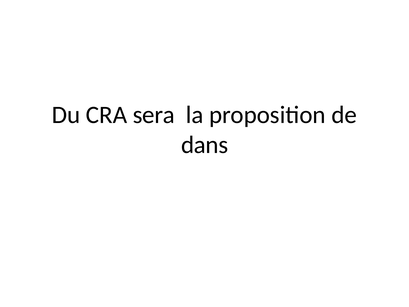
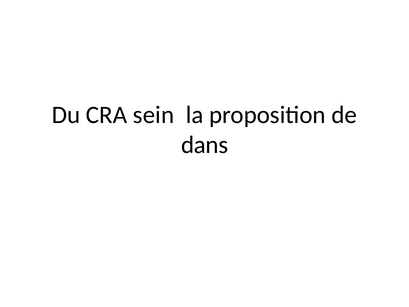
sera: sera -> sein (154, 115)
